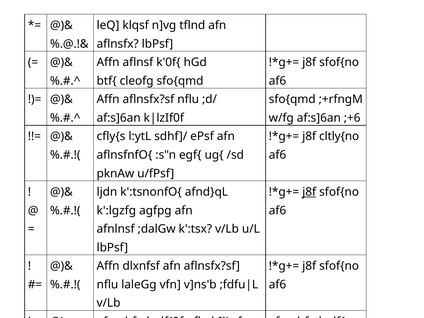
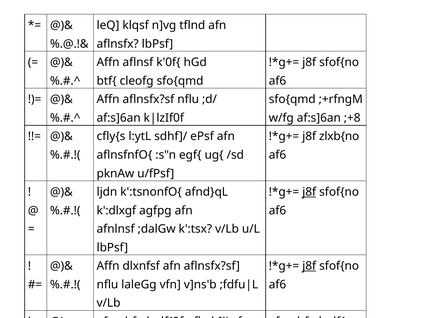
;+6: ;+6 -> ;+8 (352, 118)
cltly{no: cltly{no -> zlxb{no (339, 136)
k':lgzfg: k':lgzfg -> k':dlxgf (116, 210)
j8f underline: none -> present (309, 266)
